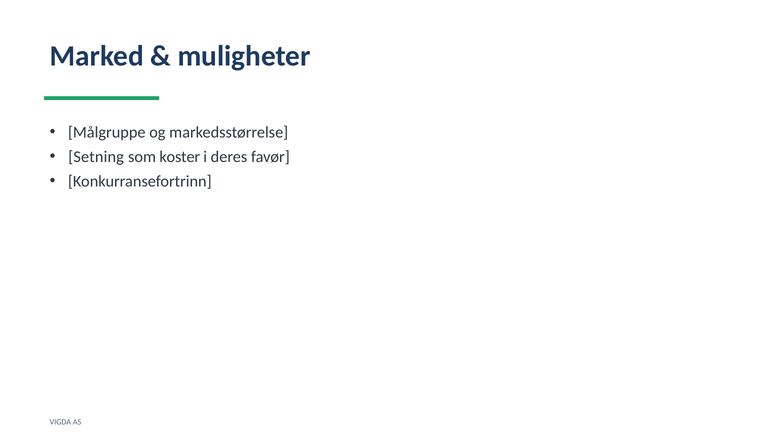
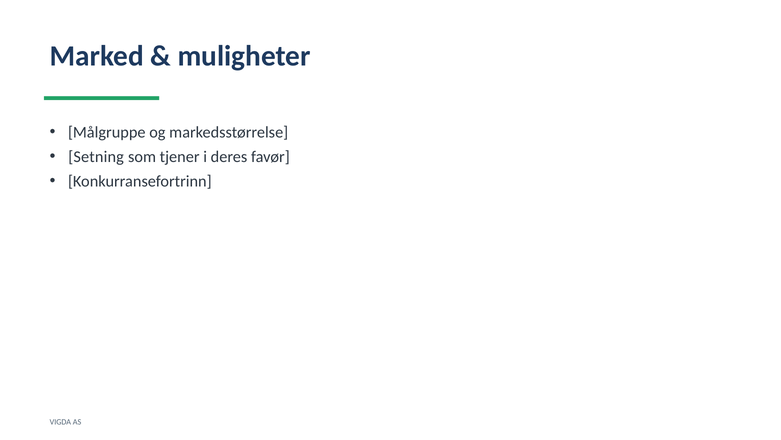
koster: koster -> tjener (180, 157)
